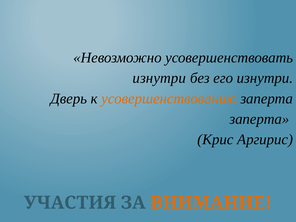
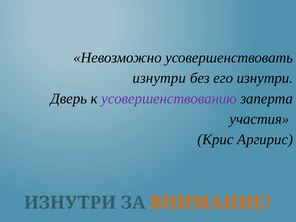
усовершенствованию colour: orange -> purple (169, 99)
заперта: заперта -> участия (259, 119)
УЧАСТИЯ: УЧАСТИЯ -> ИЗНУТРИ (70, 203)
